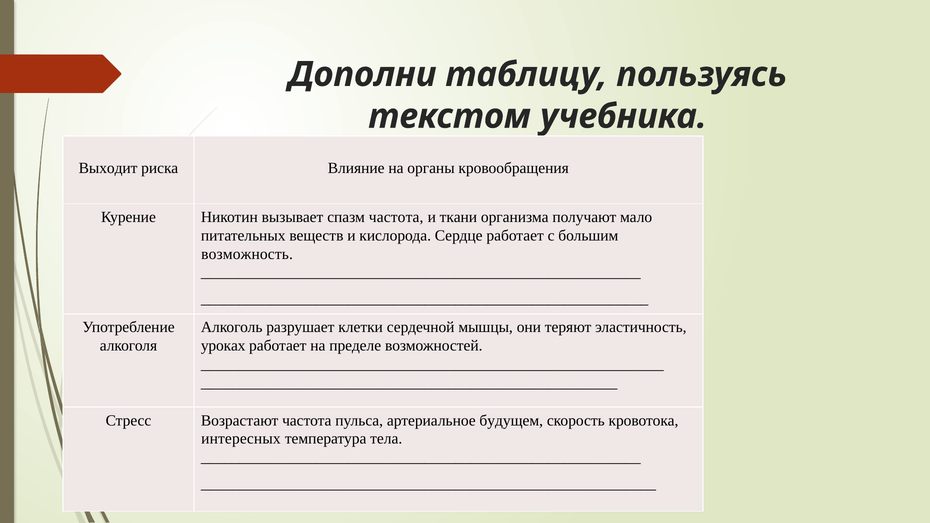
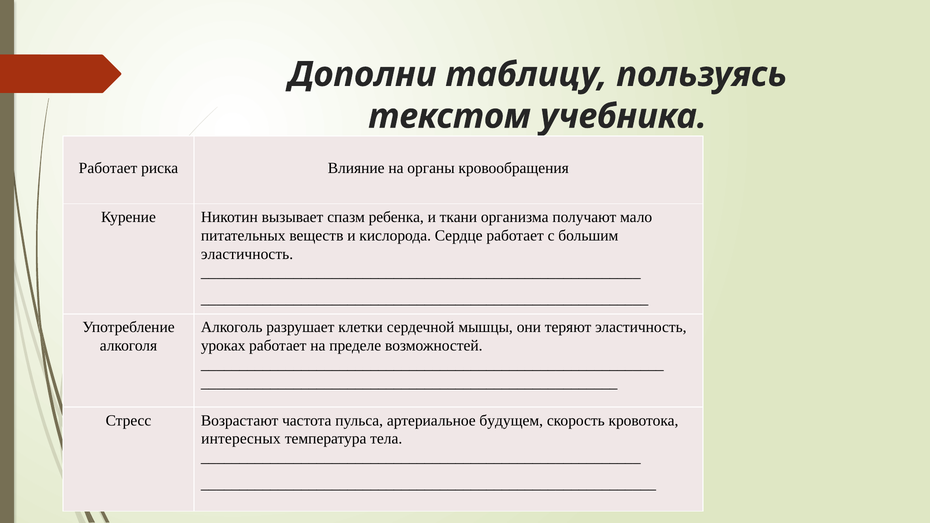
Выходит: Выходит -> Работает (108, 168)
спазм частота: частота -> ребенка (396, 217)
возможность: возможность -> эластичность (247, 254)
